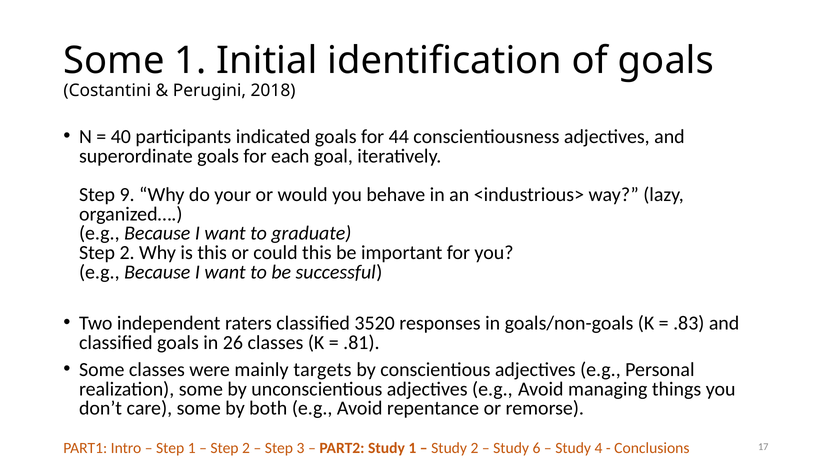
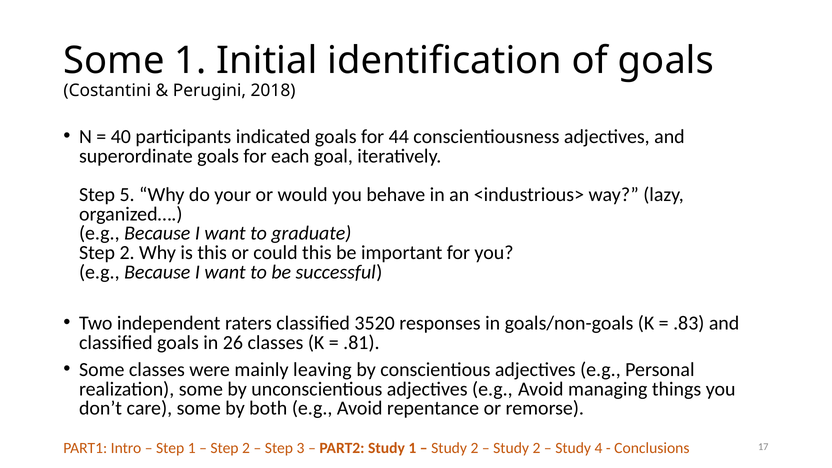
9: 9 -> 5 (127, 195)
targets: targets -> leaving (322, 370)
6: 6 -> 2 (536, 448)
